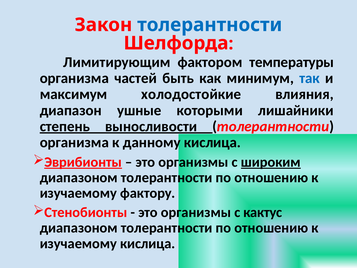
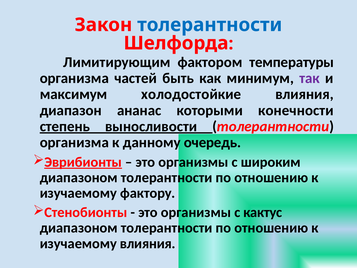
так colour: blue -> purple (310, 78)
ушные: ушные -> ананас (139, 110)
лишайники: лишайники -> конечности (296, 110)
данному кислица: кислица -> очередь (212, 142)
широким underline: present -> none (271, 162)
изучаемому кислица: кислица -> влияния (148, 243)
